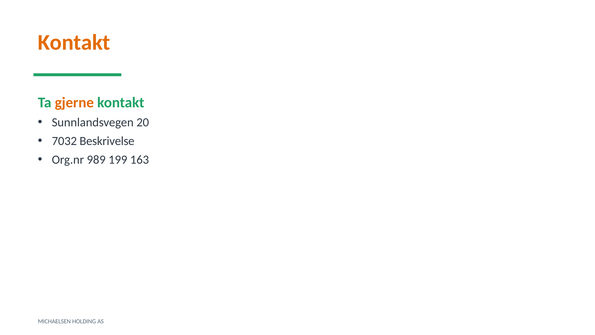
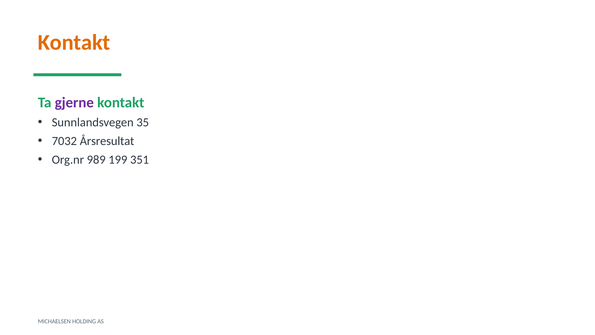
gjerne colour: orange -> purple (74, 102)
20: 20 -> 35 (143, 122)
Beskrivelse: Beskrivelse -> Årsresultat (107, 141)
163: 163 -> 351 (140, 160)
